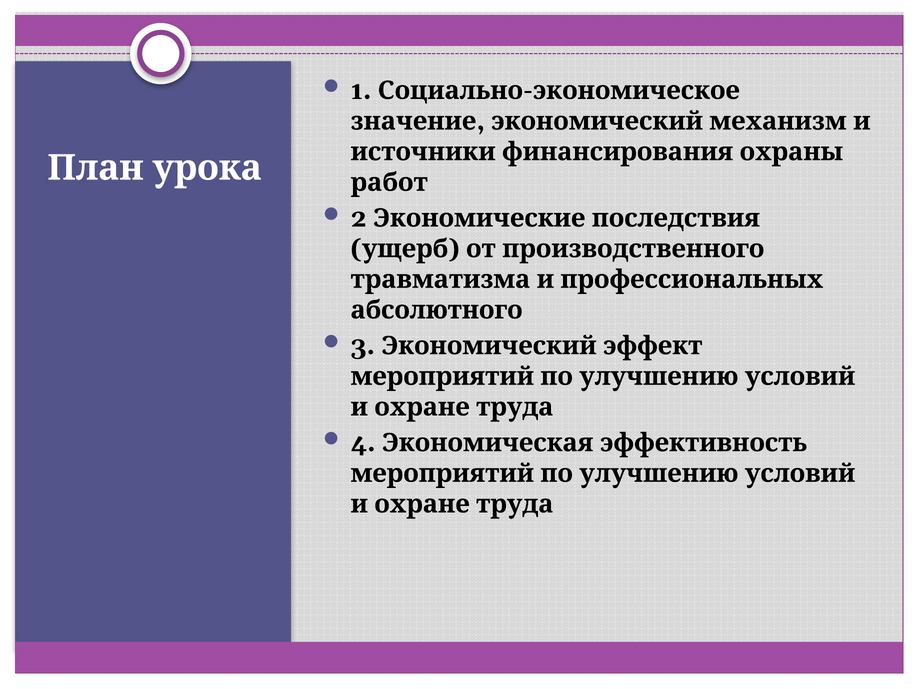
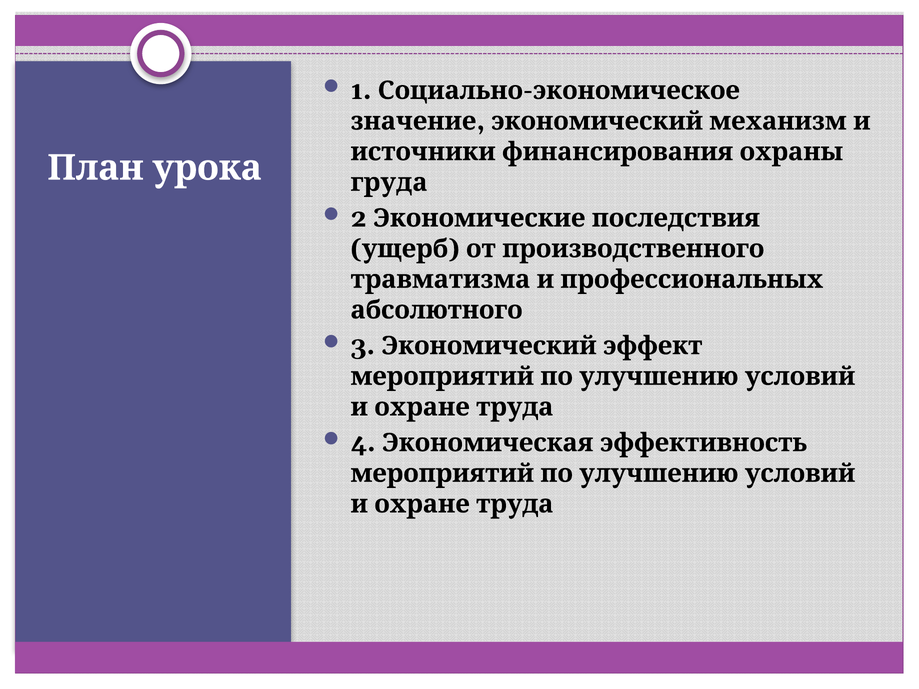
работ: работ -> груда (389, 182)
